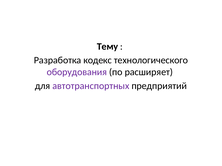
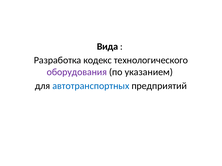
Тему: Тему -> Вида (108, 47)
расширяет: расширяет -> указанием (149, 72)
автотранспортных colour: purple -> blue (91, 86)
